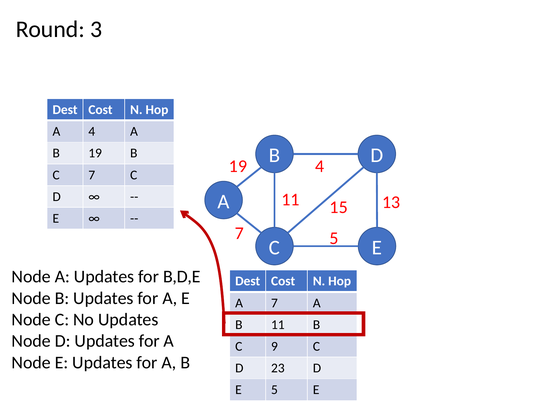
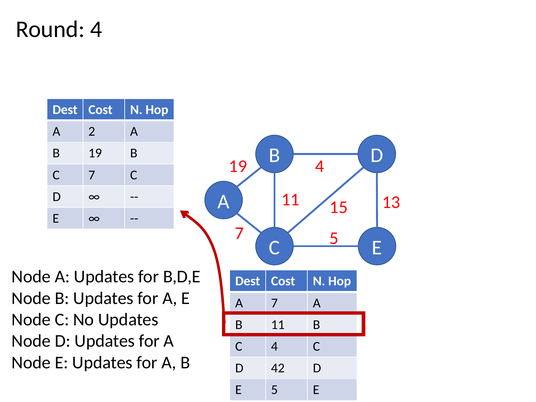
Round 3: 3 -> 4 (96, 29)
A 4: 4 -> 2 (92, 131)
C 9: 9 -> 4 (274, 346)
23: 23 -> 42 (278, 368)
